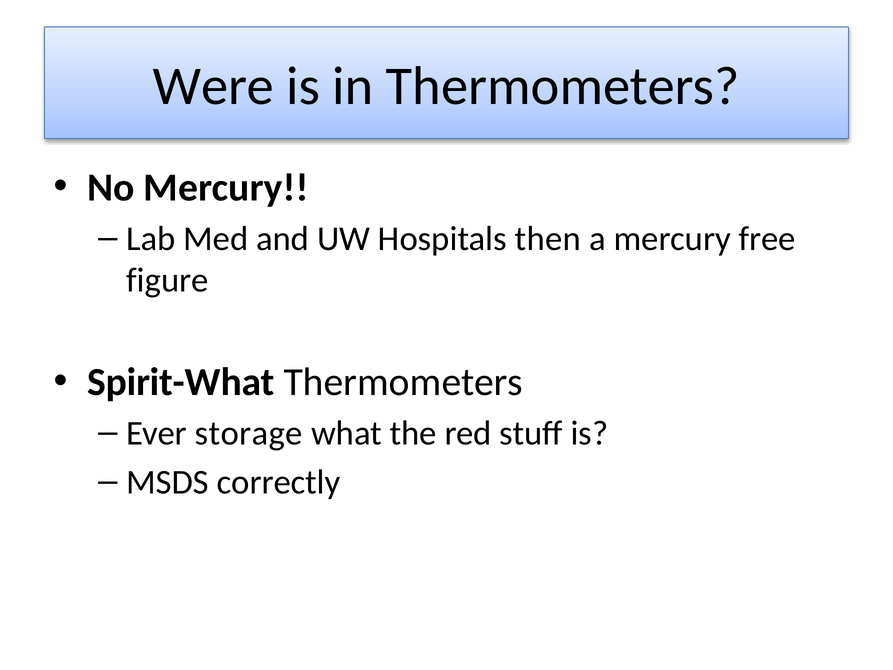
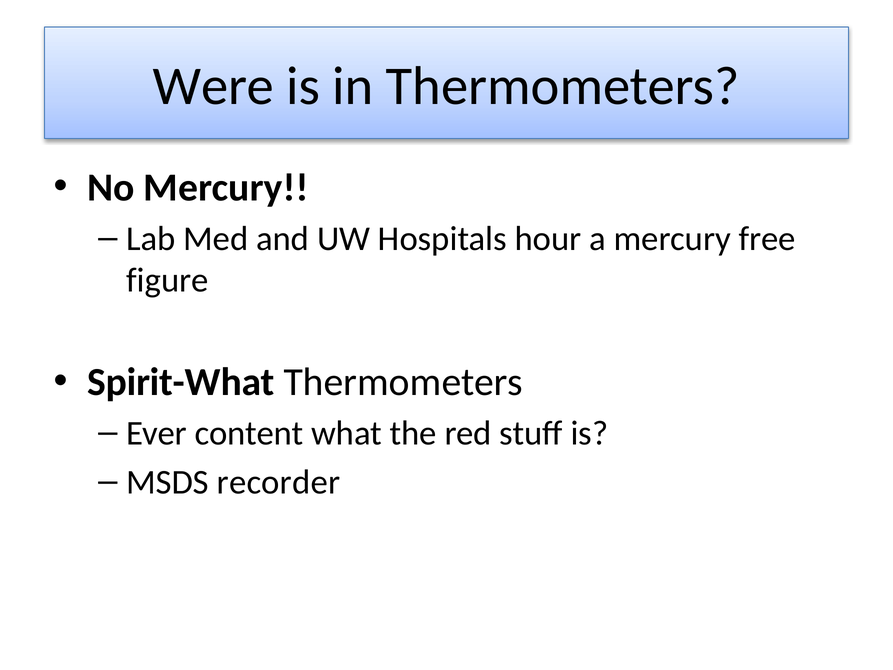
then: then -> hour (548, 239)
storage: storage -> content (249, 433)
correctly: correctly -> recorder (278, 482)
